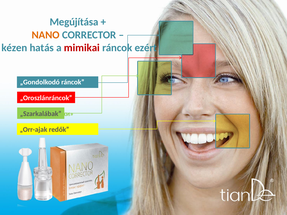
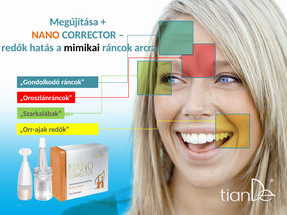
kézen: kézen -> redők (14, 48)
mimikai colour: red -> black (82, 48)
ezért: ezért -> arcra (146, 48)
